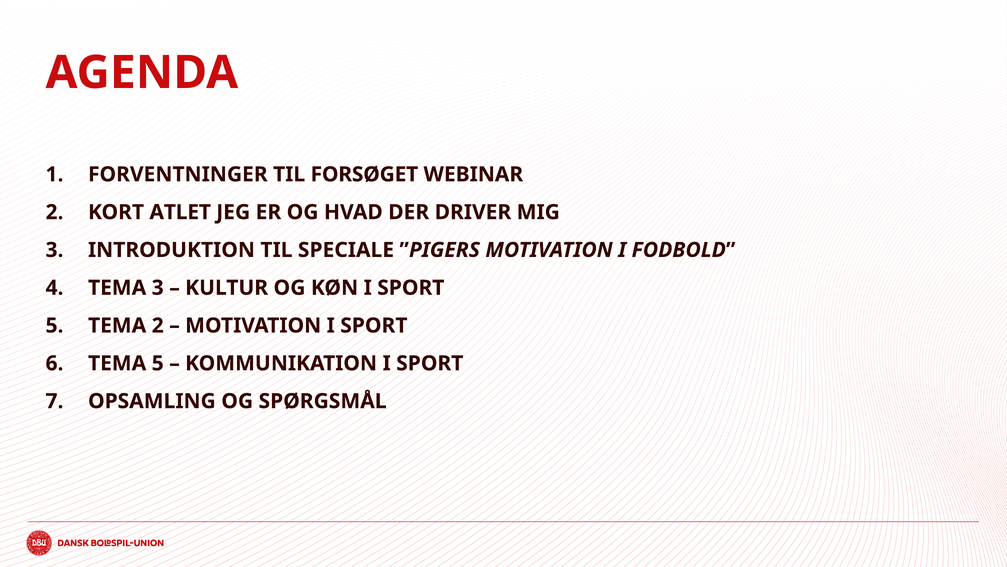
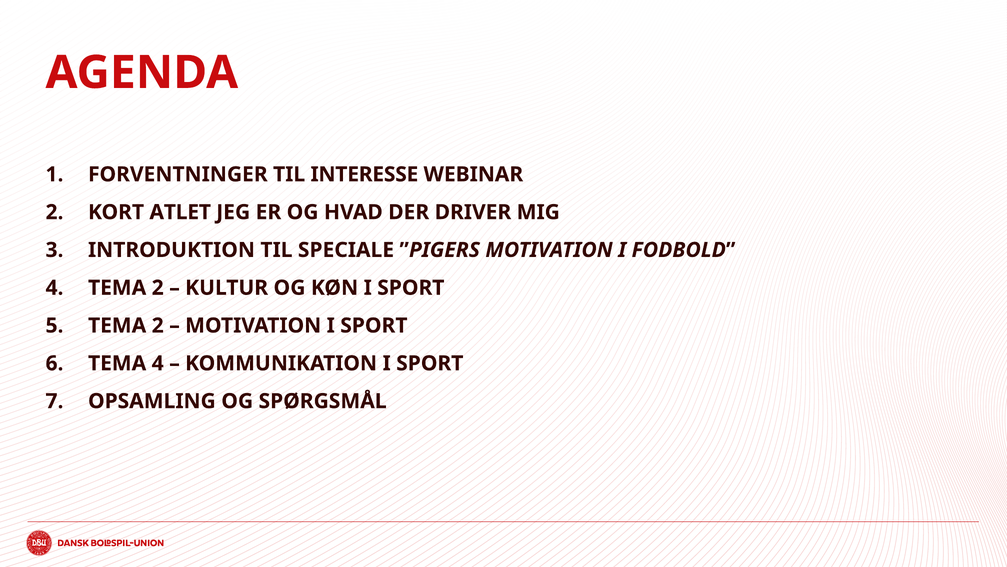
FORSØGET: FORSØGET -> INTERESSE (364, 174)
3: 3 -> 2 (158, 288)
TEMA 5: 5 -> 4 (158, 363)
